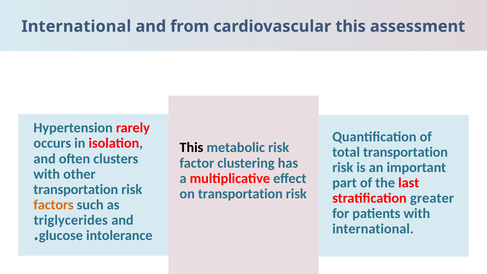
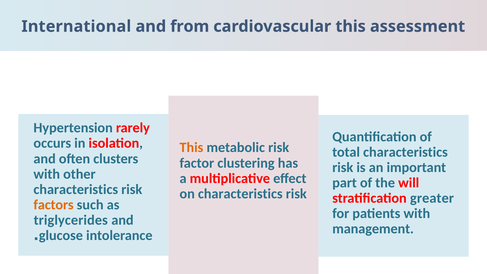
This colour: black -> orange (191, 148)
total transportation: transportation -> characteristics (405, 152)
last: last -> will (409, 183)
transportation: transportation -> characteristics (76, 189)
on transportation: transportation -> characteristics (240, 194)
international: international -> management (373, 229)
